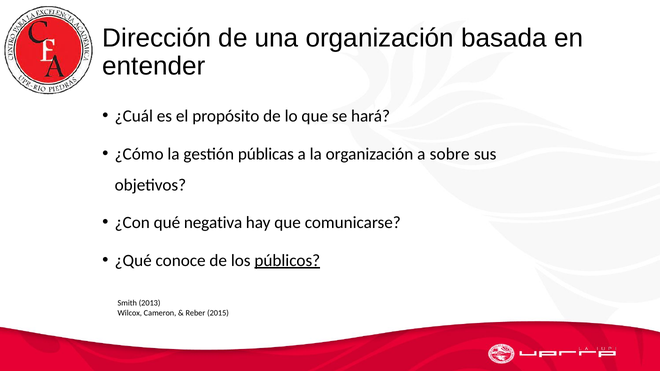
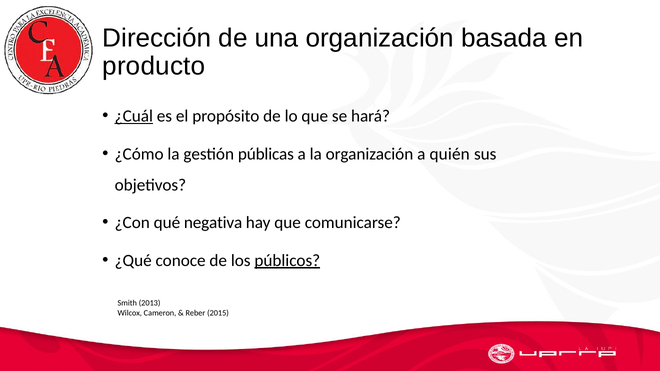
entender: entender -> producto (154, 66)
¿Cuál underline: none -> present (134, 116)
sobre: sobre -> quién (450, 154)
